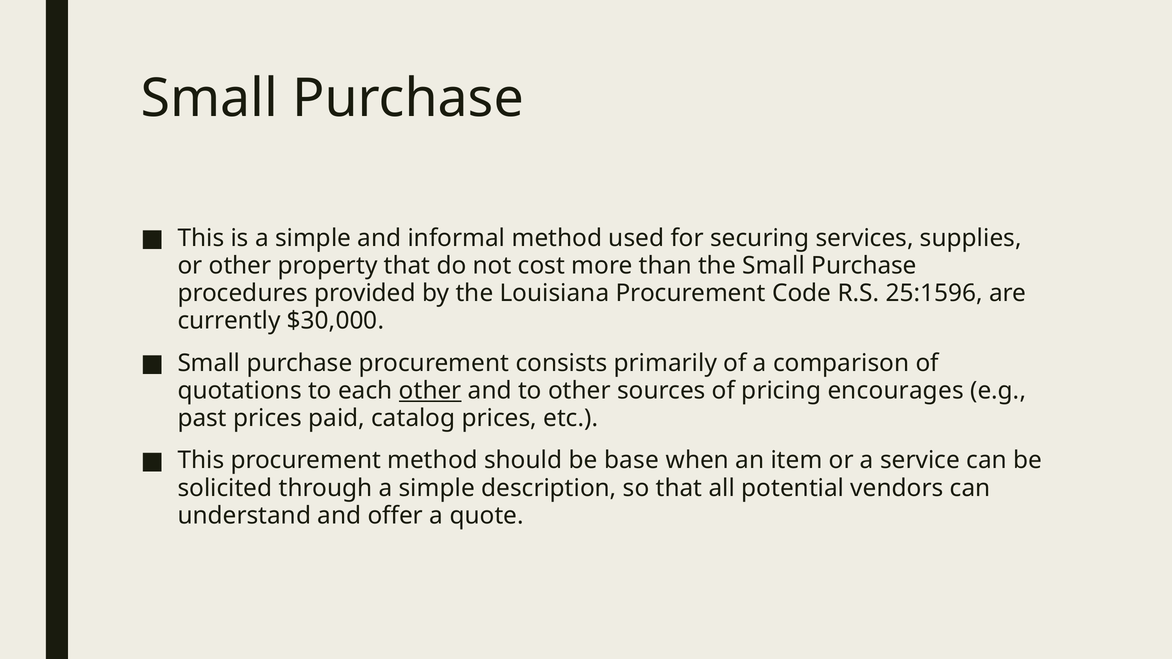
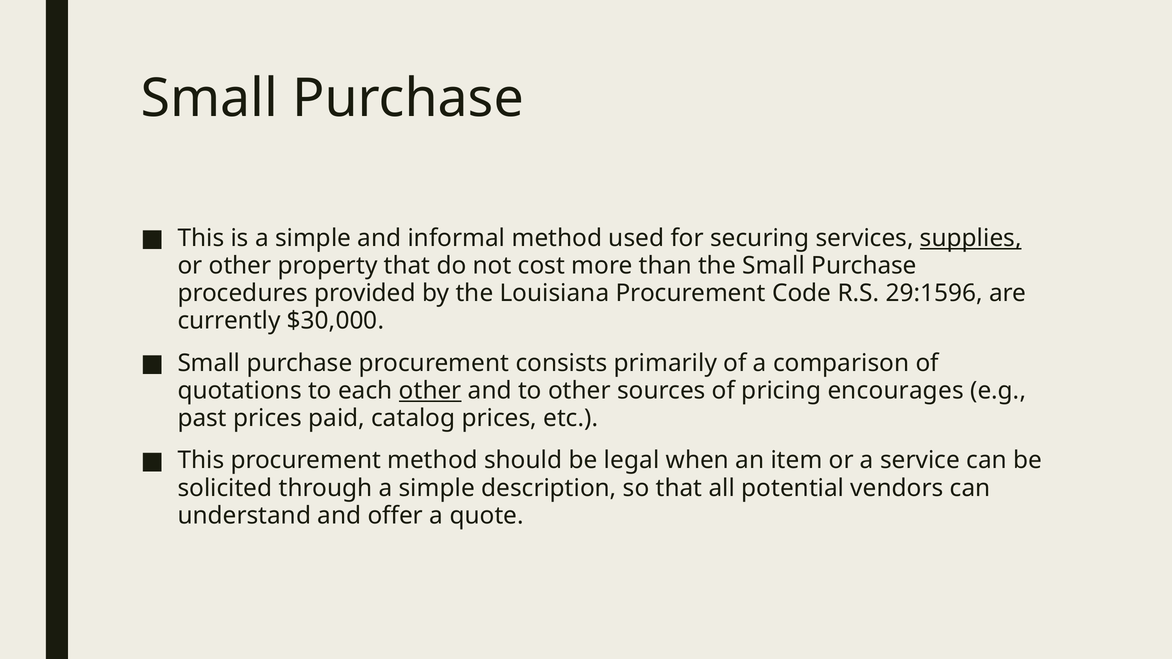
supplies underline: none -> present (971, 238)
25:1596: 25:1596 -> 29:1596 (934, 293)
base: base -> legal (632, 461)
